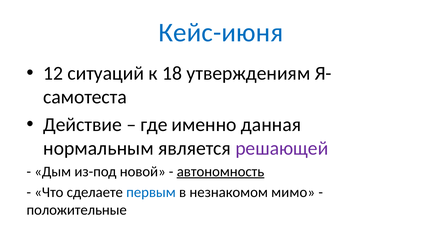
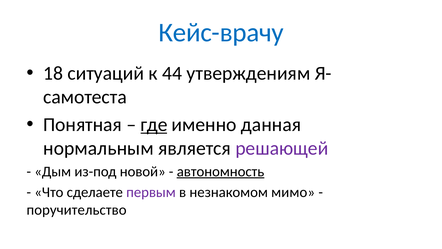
Кейс-июня: Кейс-июня -> Кейс-врачу (221, 33)
12: 12 -> 18 (53, 73)
18: 18 -> 44 (172, 73)
Действие: Действие -> Понятная (83, 124)
где underline: none -> present (154, 124)
первым colour: blue -> purple (151, 192)
положительные: положительные -> поручительство (77, 210)
